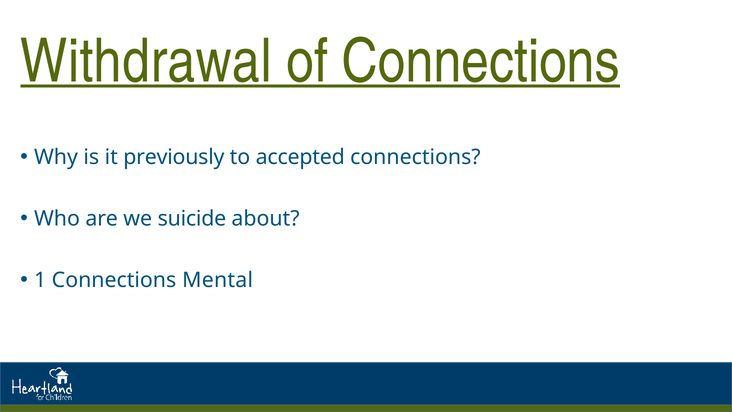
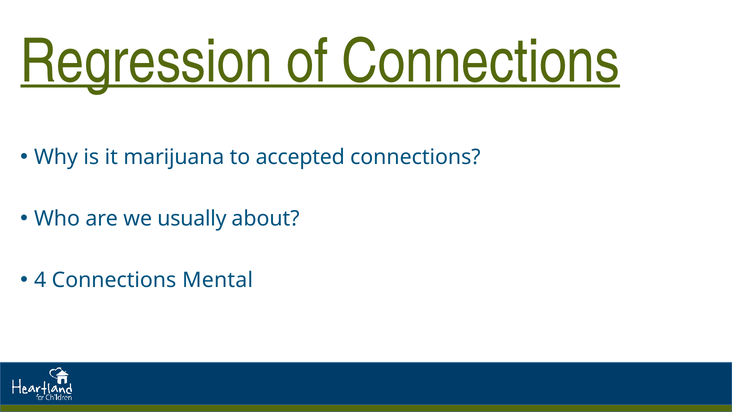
Withdrawal: Withdrawal -> Regression (146, 61)
previously: previously -> marijuana (174, 157)
suicide: suicide -> usually (192, 218)
1: 1 -> 4 (40, 280)
